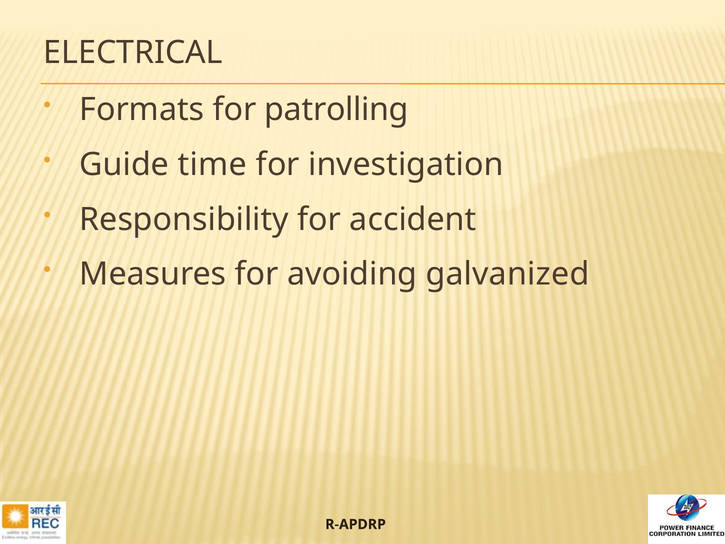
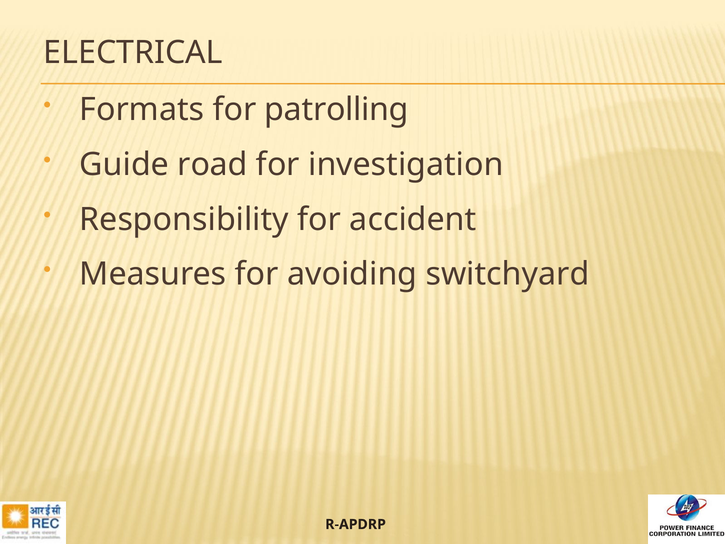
time: time -> road (213, 165)
galvanized: galvanized -> switchyard (508, 274)
